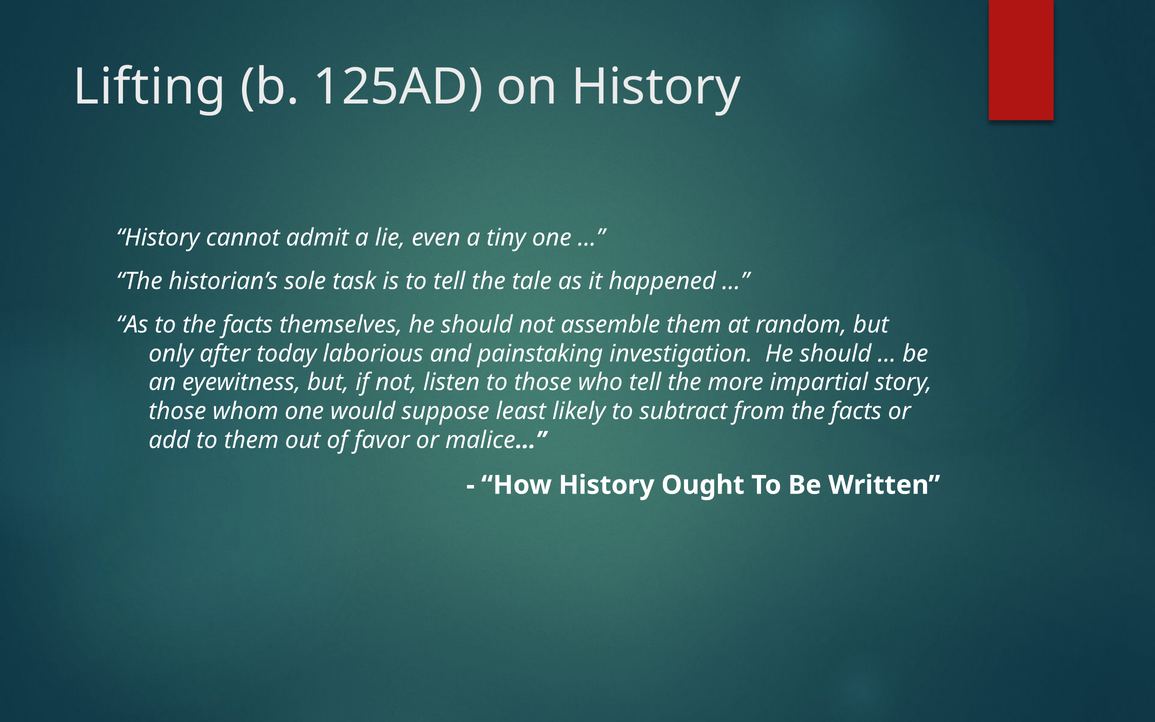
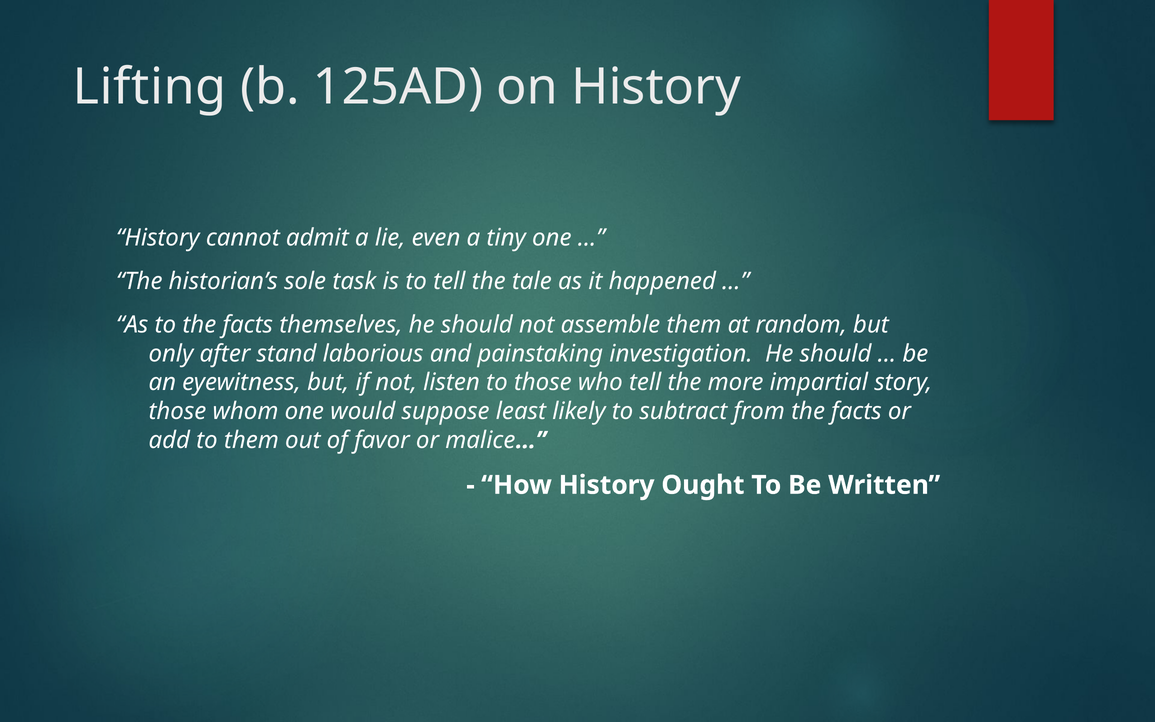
today: today -> stand (287, 354)
